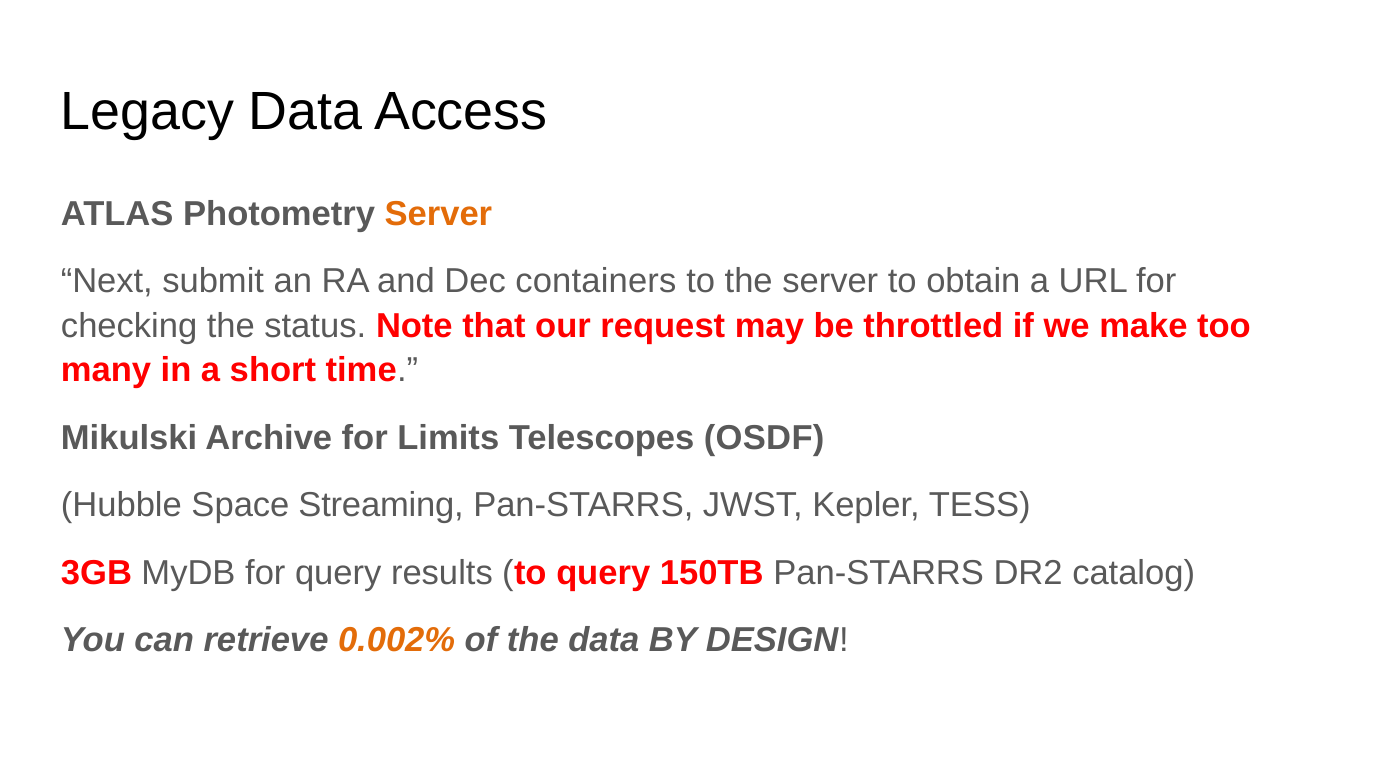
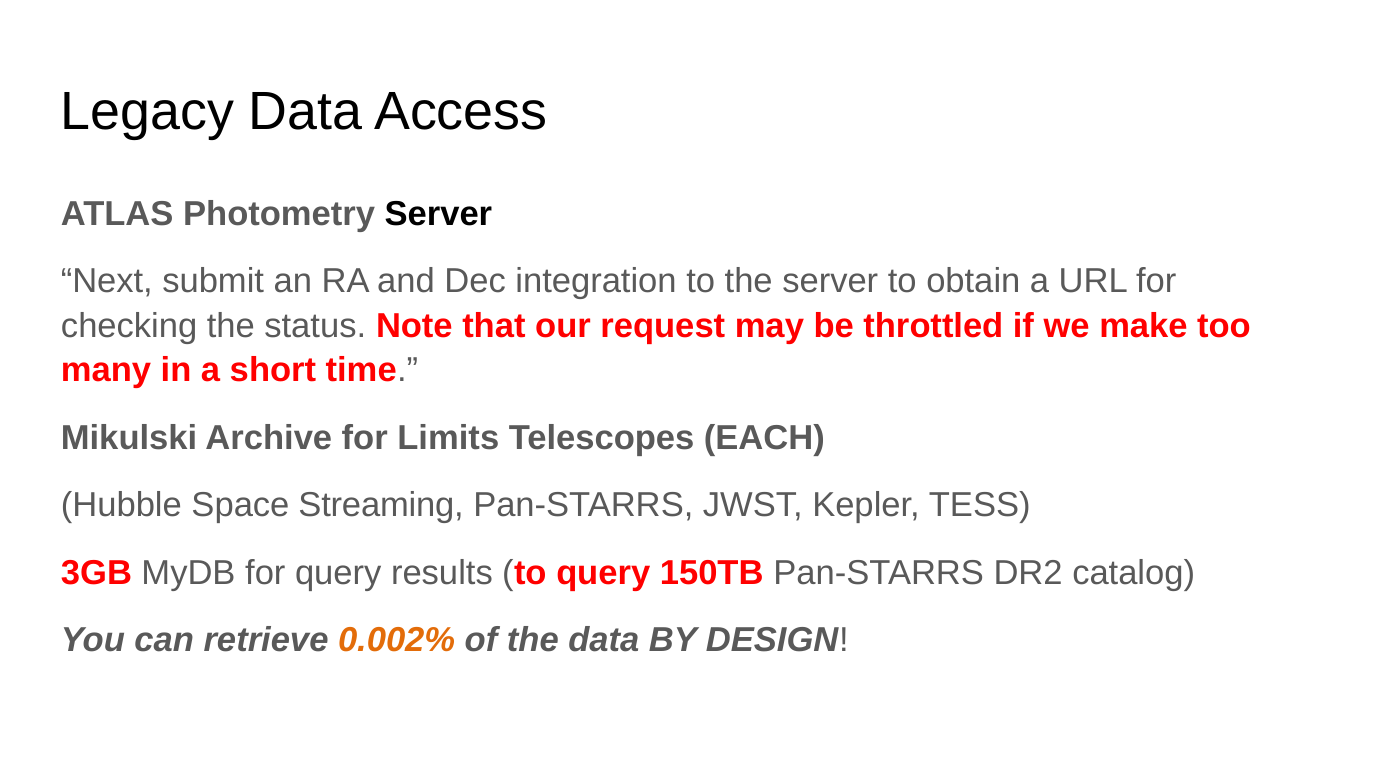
Server colour: orange -> black (438, 214)
containers: containers -> integration (596, 281)
OSDF: OSDF -> EACH (764, 438)
